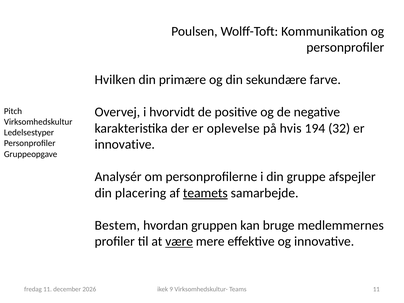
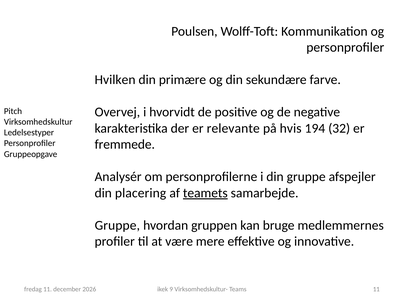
oplevelse: oplevelse -> relevante (233, 128)
innovative: innovative -> fremmede (125, 144)
Bestem: Bestem -> Gruppe (117, 225)
være underline: present -> none (179, 241)
